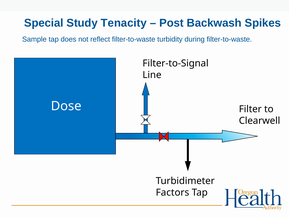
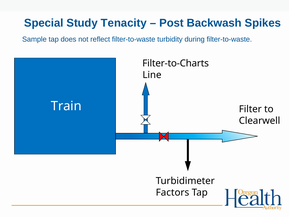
Filter-to-Signal: Filter-to-Signal -> Filter-to-Charts (176, 63)
Dose: Dose -> Train (66, 106)
